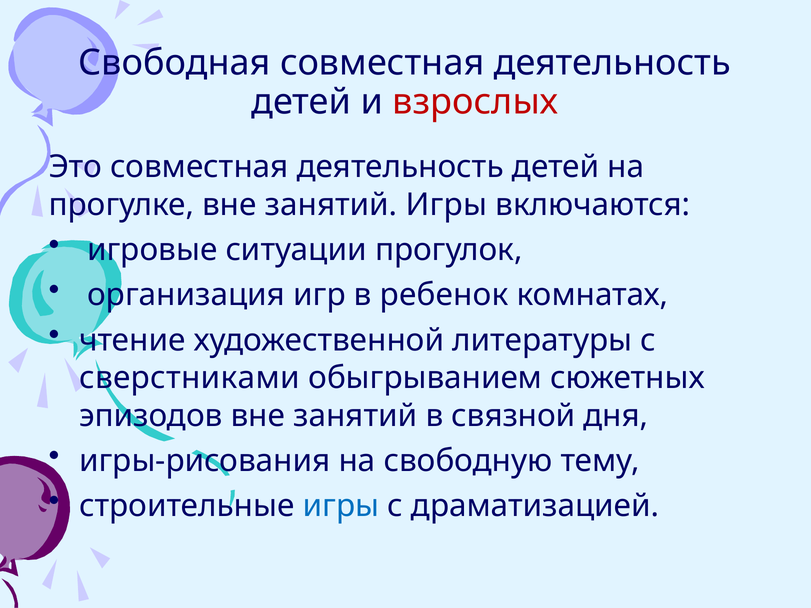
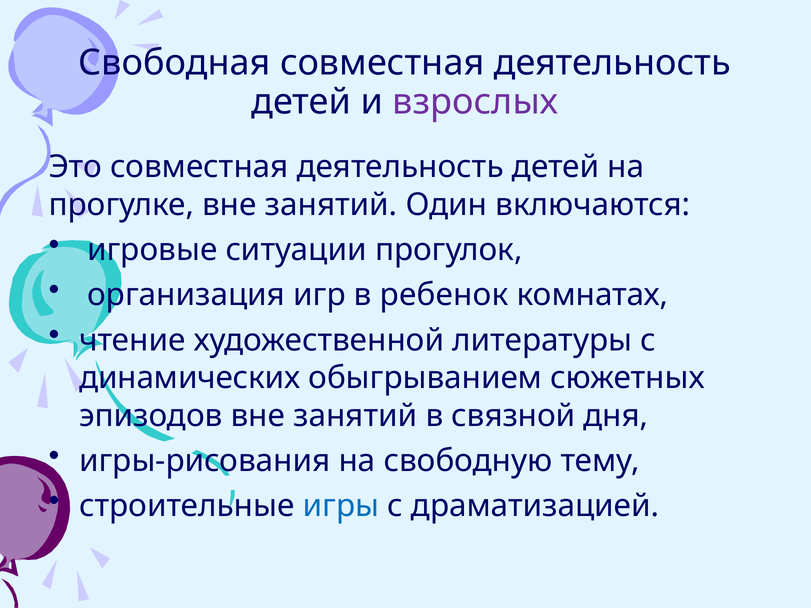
взрослых colour: red -> purple (475, 102)
занятий Игры: Игры -> Один (446, 205)
сверстниками: сверстниками -> динамических (190, 378)
